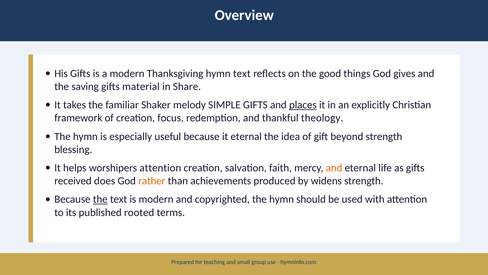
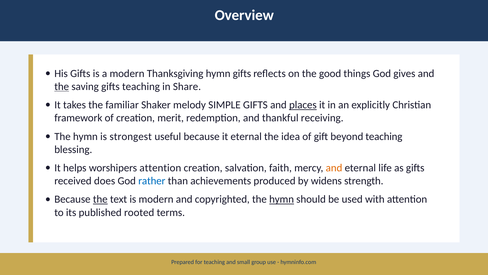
hymn text: text -> gifts (242, 73)
the underline: none -> present (62, 86)
gifts material: material -> teaching (141, 86)
focus: focus -> merit (171, 118)
theology: theology -> receiving (322, 118)
especially: especially -> strongest (131, 136)
beyond strength: strength -> teaching (384, 136)
rather colour: orange -> blue (152, 181)
hymn underline: none -> present (282, 199)
